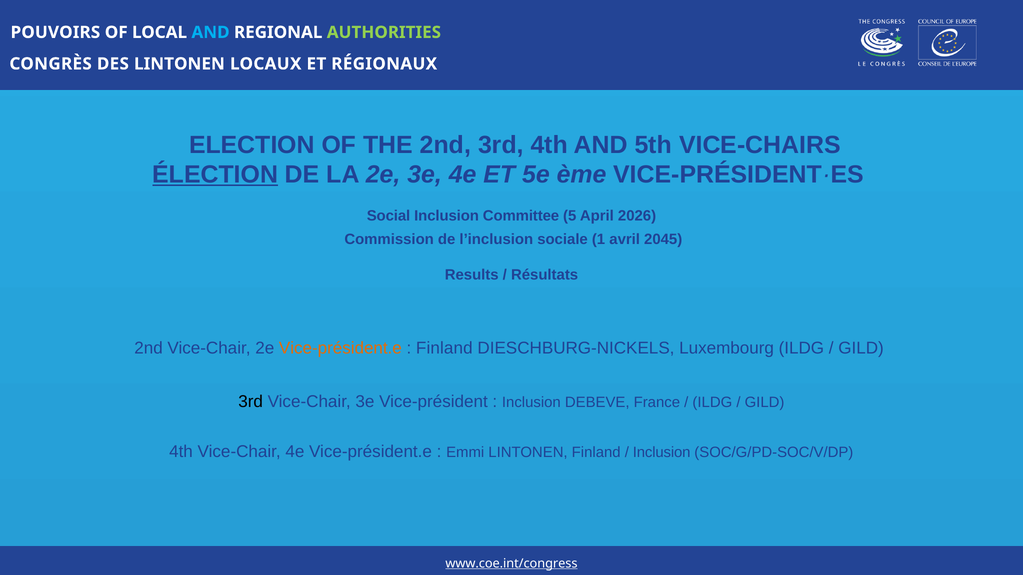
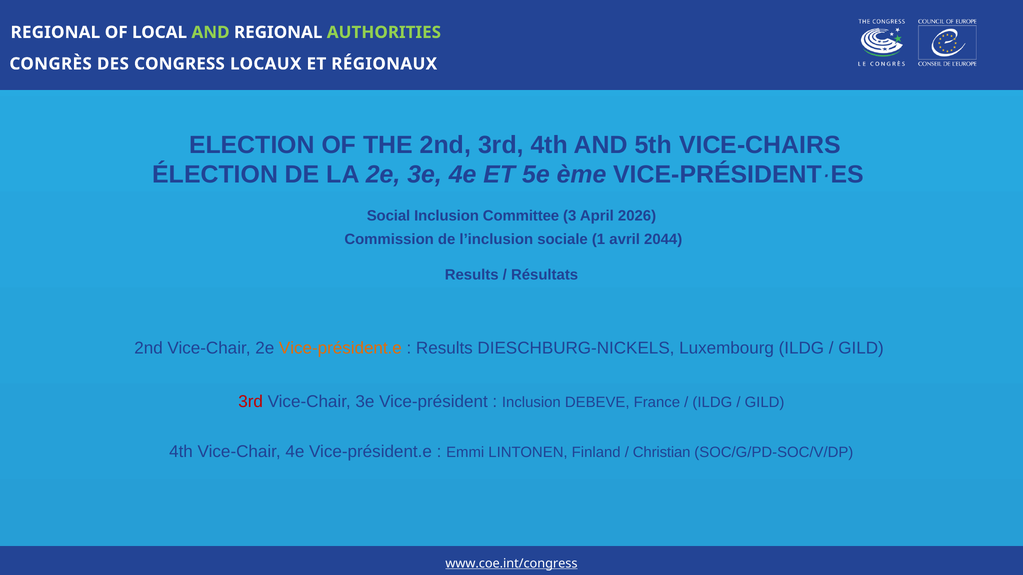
POUVOIRS: POUVOIRS -> REGIONAL (55, 32)
AND colour: light blue -> light green (211, 32)
DES LINTONEN: LINTONEN -> CONGRESS (179, 64)
ÉLECTION underline: present -> none (215, 175)
5: 5 -> 3 (570, 216)
2045: 2045 -> 2044 (663, 239)
Finland: Finland -> Results (444, 348)
3rd colour: black -> red (251, 402)
Inclusion: Inclusion -> Christian (662, 453)
